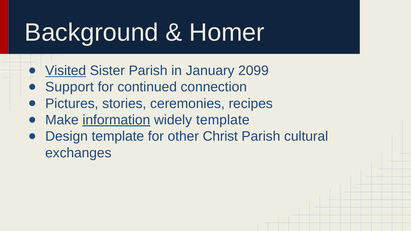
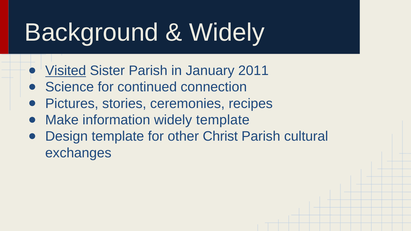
Homer: Homer -> Widely (227, 33)
2099: 2099 -> 2011 (253, 71)
Support: Support -> Science (70, 87)
information underline: present -> none (116, 120)
